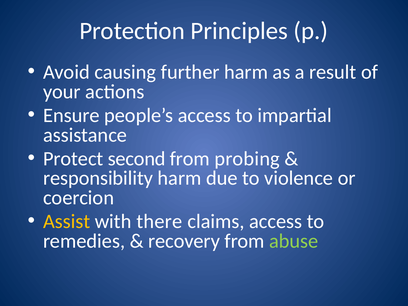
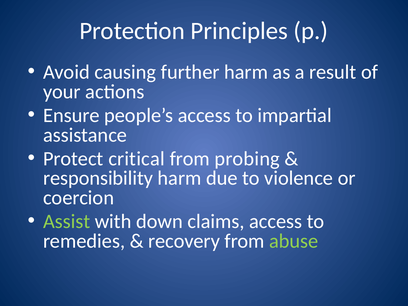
second: second -> critical (137, 159)
Assist colour: yellow -> light green (67, 221)
there: there -> down (159, 221)
